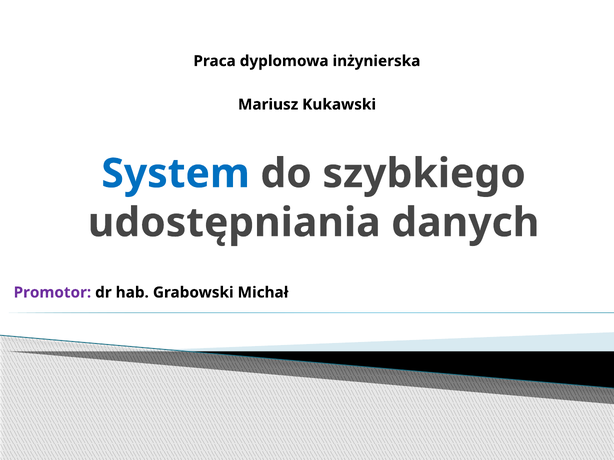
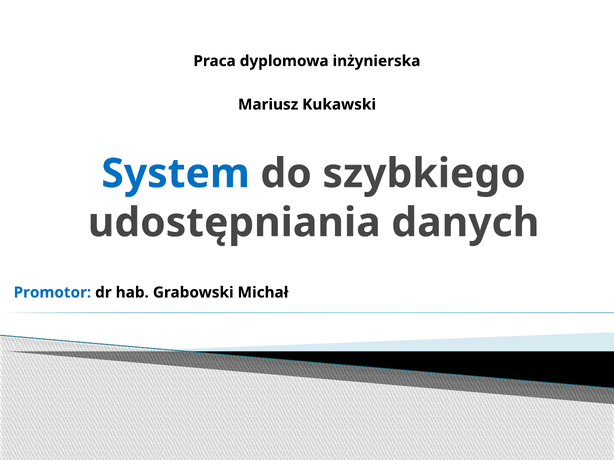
Promotor colour: purple -> blue (52, 293)
